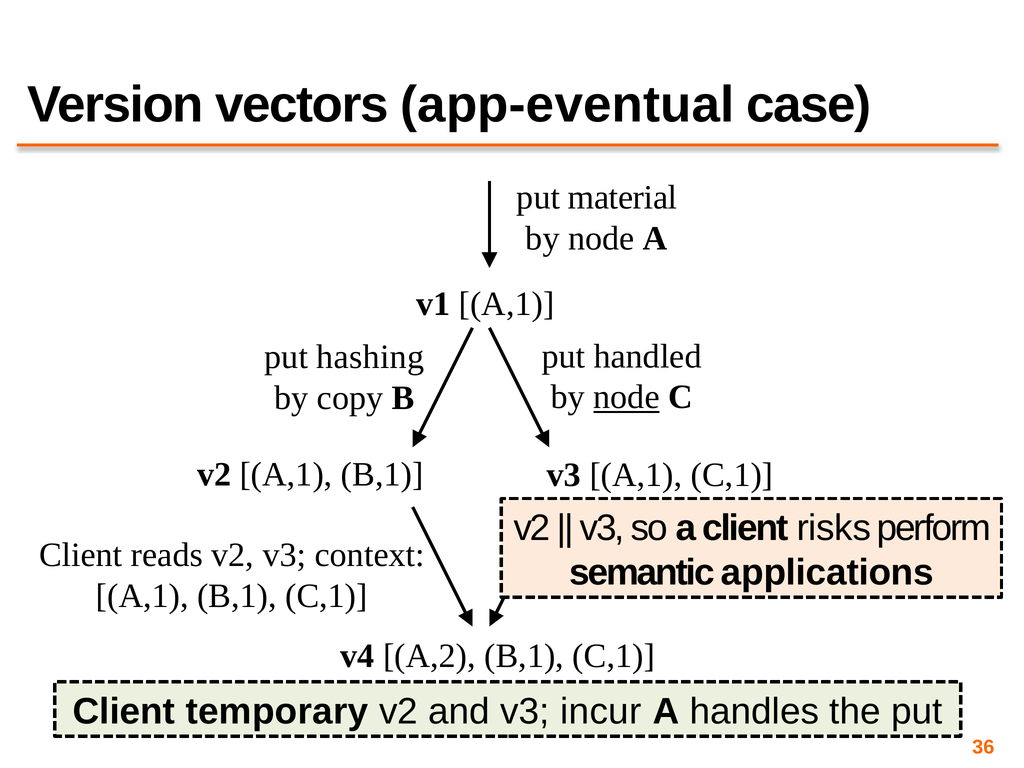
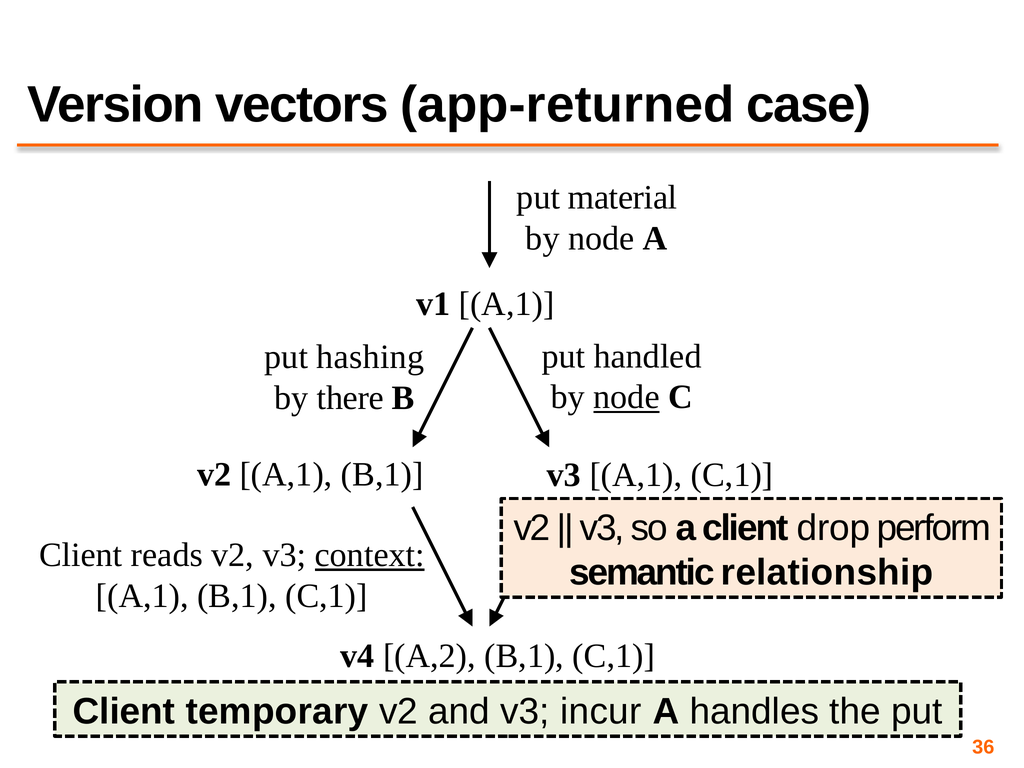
app-eventual: app-eventual -> app-returned (567, 105)
copy: copy -> there (350, 398)
risks: risks -> drop (834, 528)
context underline: none -> present (370, 555)
applications: applications -> relationship (827, 573)
